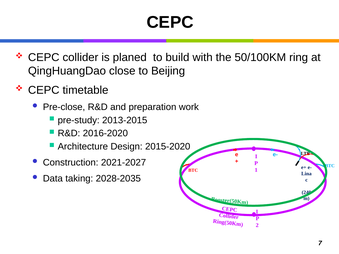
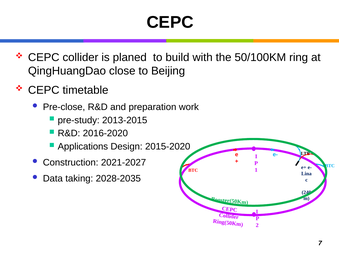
Architecture: Architecture -> Applications (83, 147)
